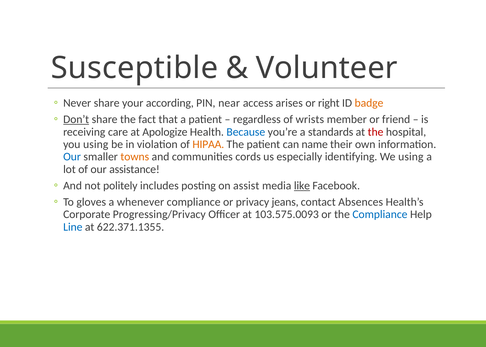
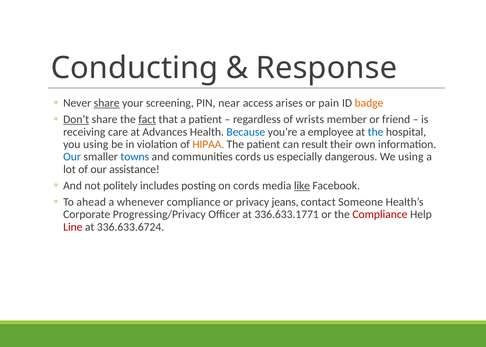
Susceptible: Susceptible -> Conducting (134, 68)
Volunteer: Volunteer -> Response (326, 68)
share underline: none -> present (107, 103)
according: according -> screening (170, 103)
right: right -> pain (329, 103)
fact underline: none -> present (147, 119)
Apologize: Apologize -> Advances (165, 132)
standards: standards -> employee (331, 132)
the colour: red -> blue (376, 132)
name: name -> result (315, 144)
towns colour: orange -> blue (135, 157)
identifying: identifying -> dangerous (351, 157)
on assist: assist -> cords (246, 186)
gloves: gloves -> ahead (91, 202)
Absences: Absences -> Someone (361, 202)
103.575.0093: 103.575.0093 -> 336.633.1771 (287, 215)
Compliance colour: blue -> red (380, 215)
Line colour: blue -> red (73, 227)
622.371.1355: 622.371.1355 -> 336.633.6724 (131, 227)
